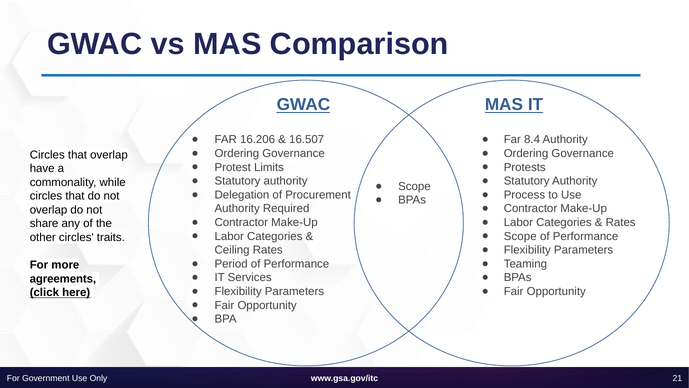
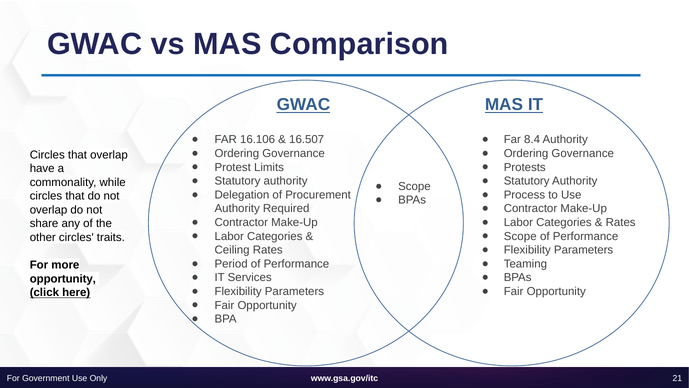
16.206: 16.206 -> 16.106 (258, 140)
agreements: agreements -> opportunity (63, 279)
